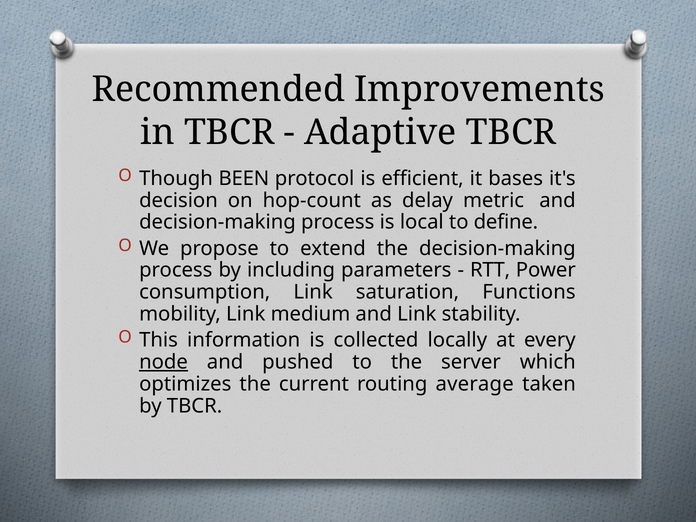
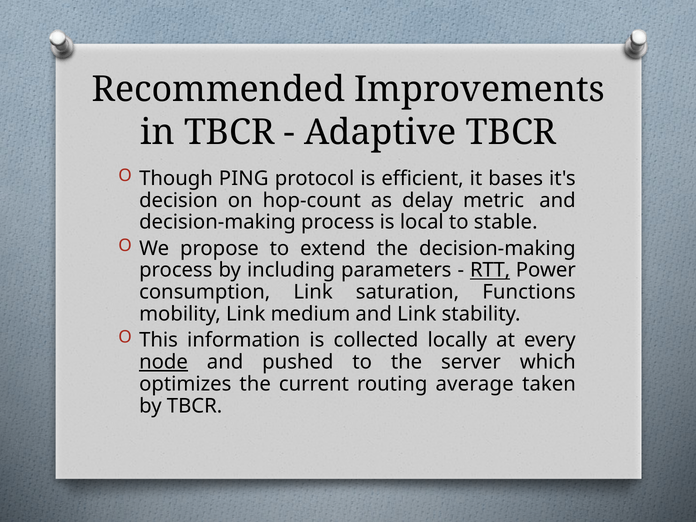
BEEN: BEEN -> PING (244, 178)
define: define -> stable (506, 222)
RTT underline: none -> present (490, 270)
